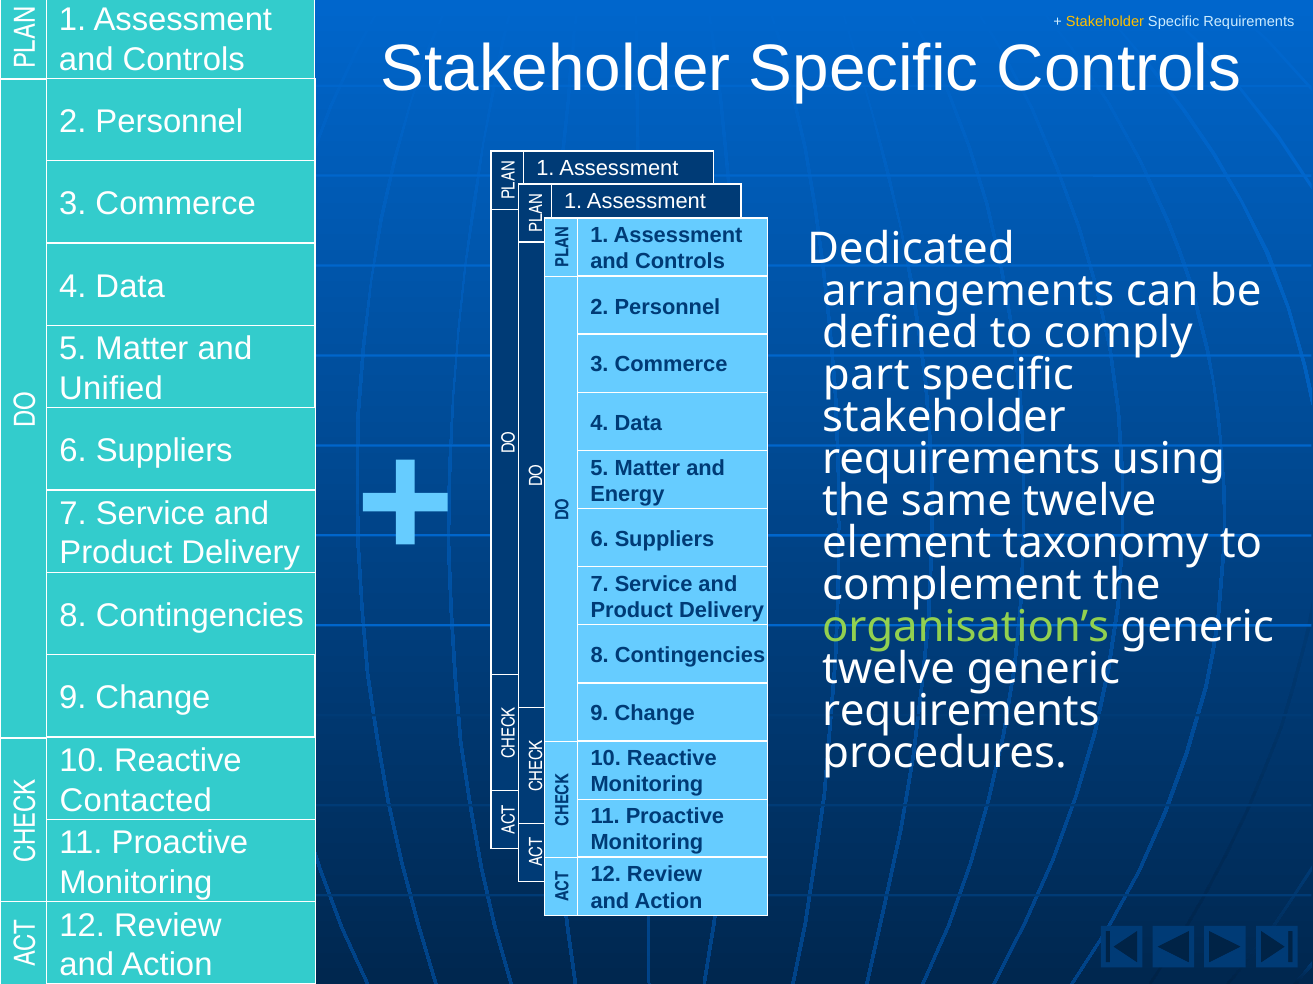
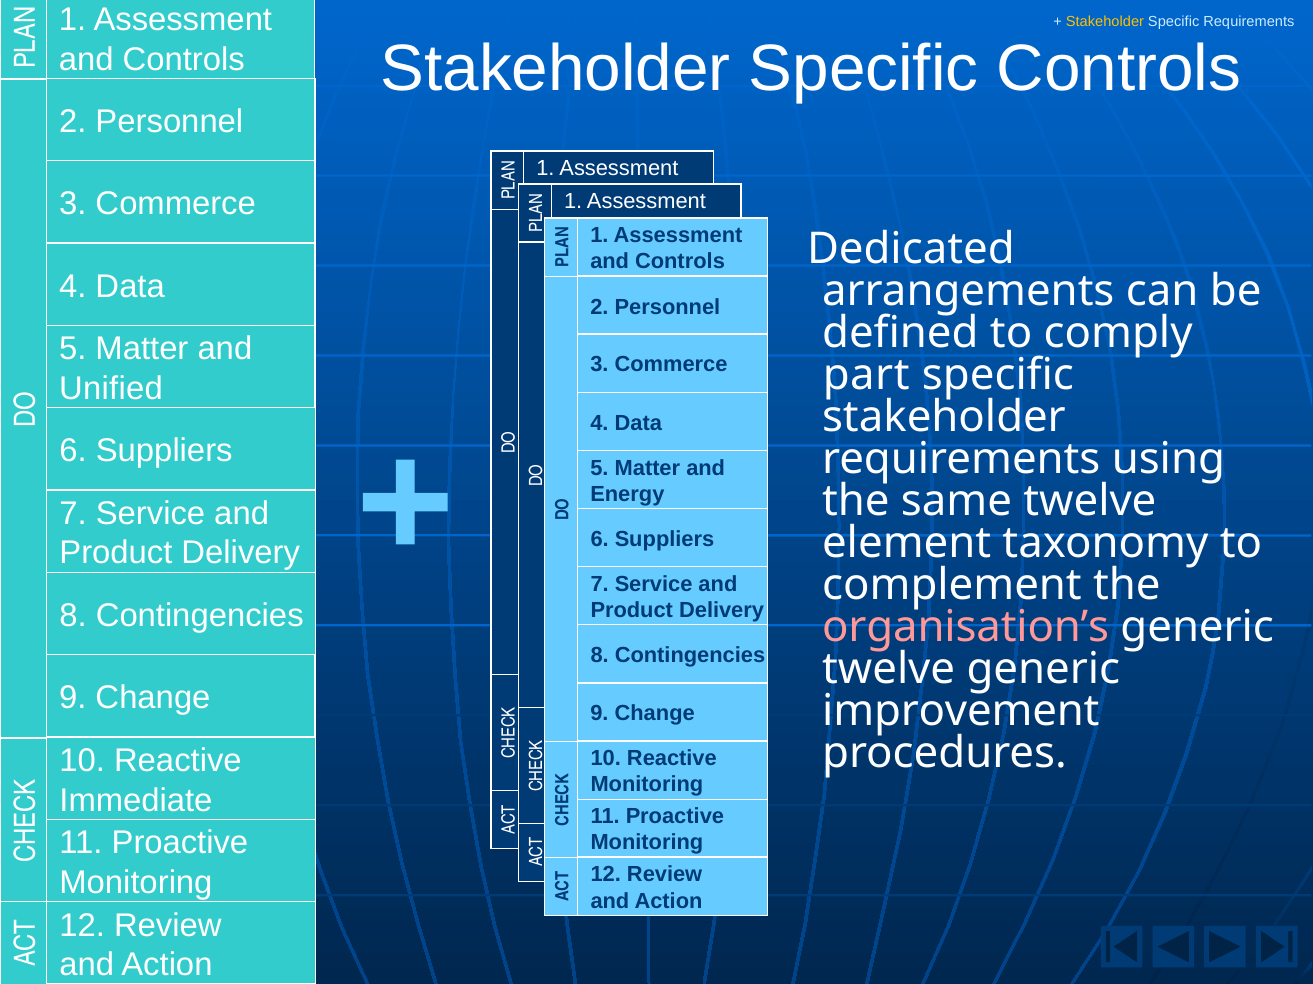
organisation’s colour: light green -> pink (966, 628)
requirements: requirements -> improvement (961, 712)
Contacted: Contacted -> Immediate (136, 801)
